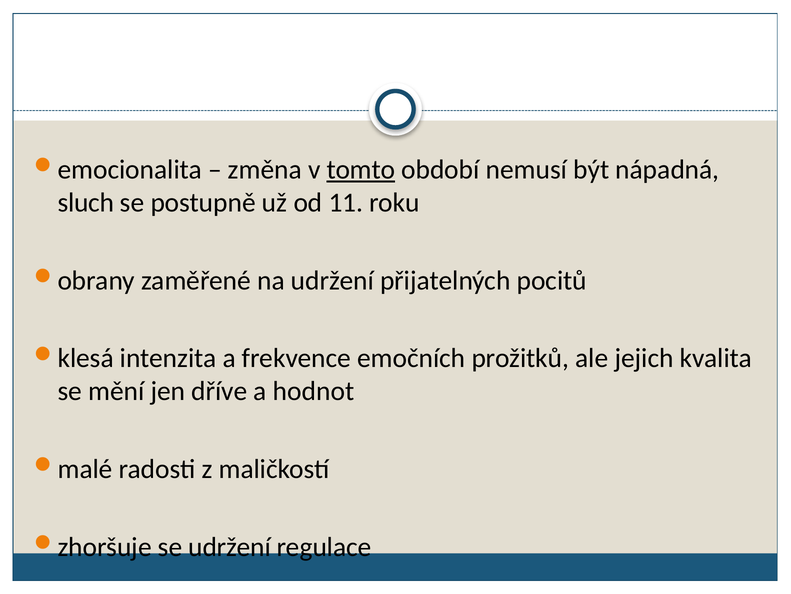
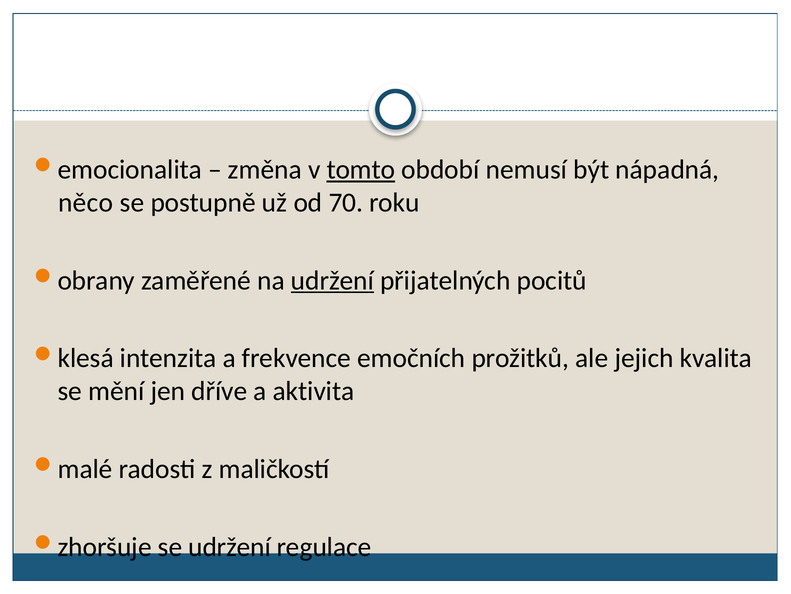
sluch: sluch -> něco (86, 202)
11: 11 -> 70 (346, 202)
udržení underline: none -> present (332, 280)
hodnot: hodnot -> aktivita (313, 391)
